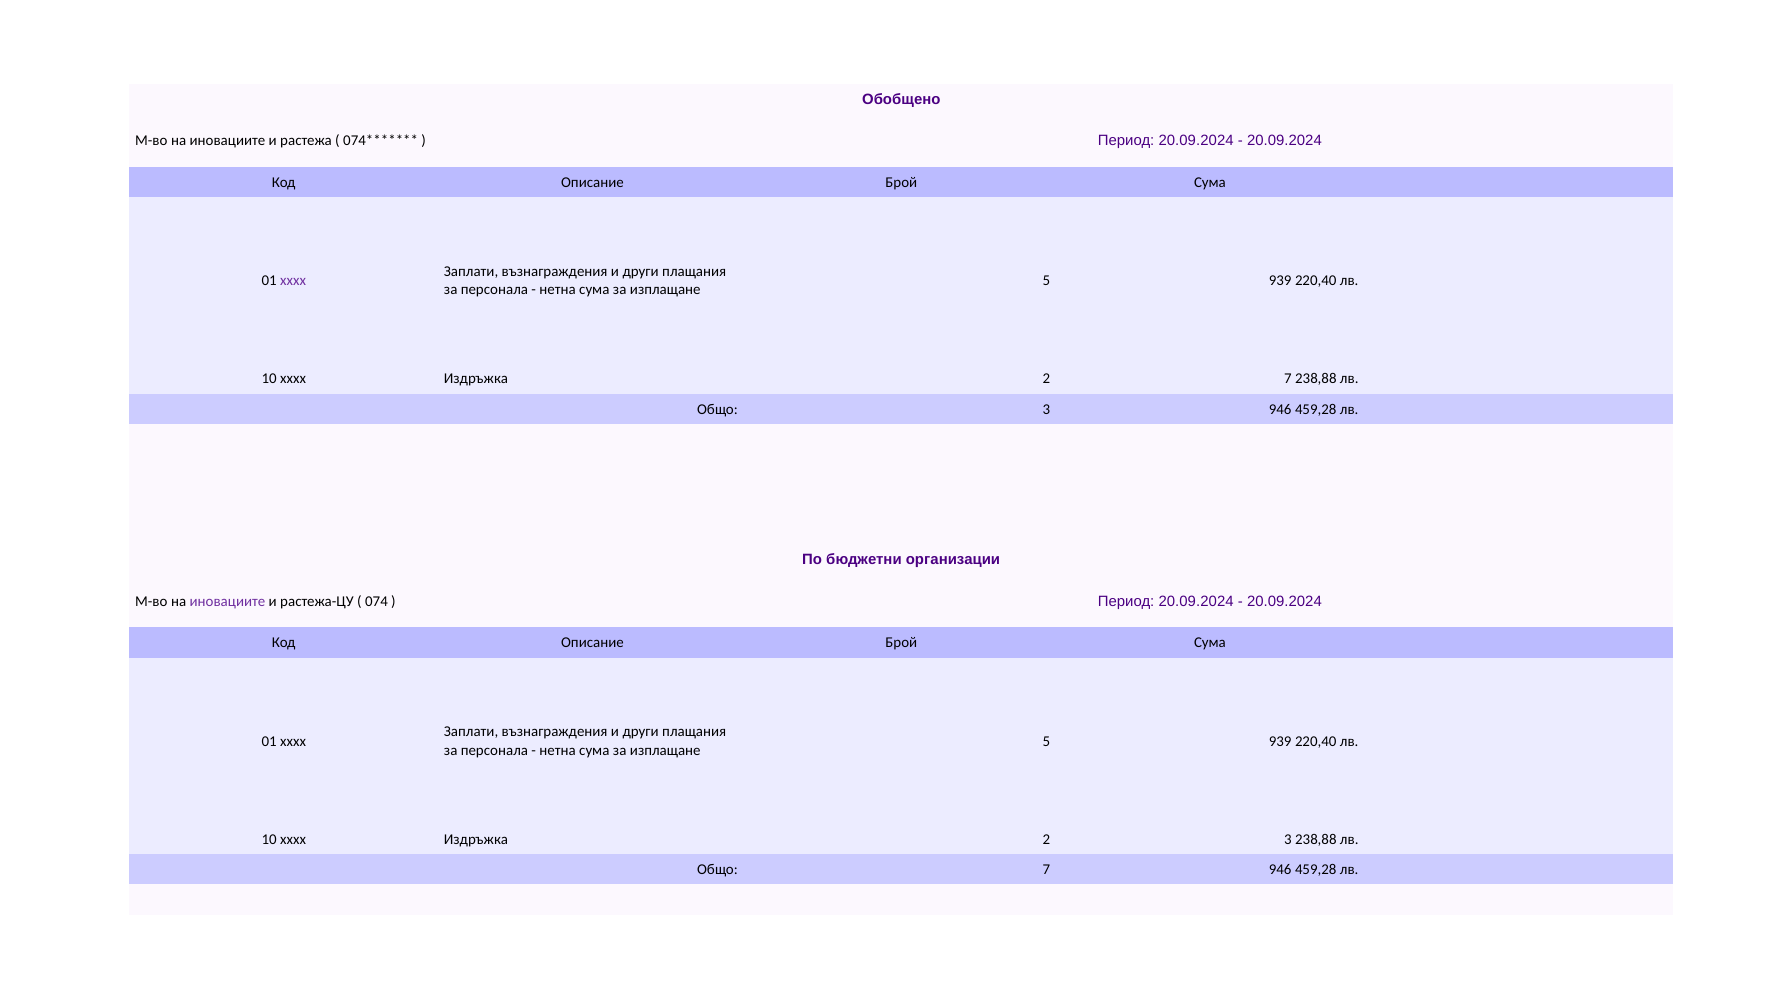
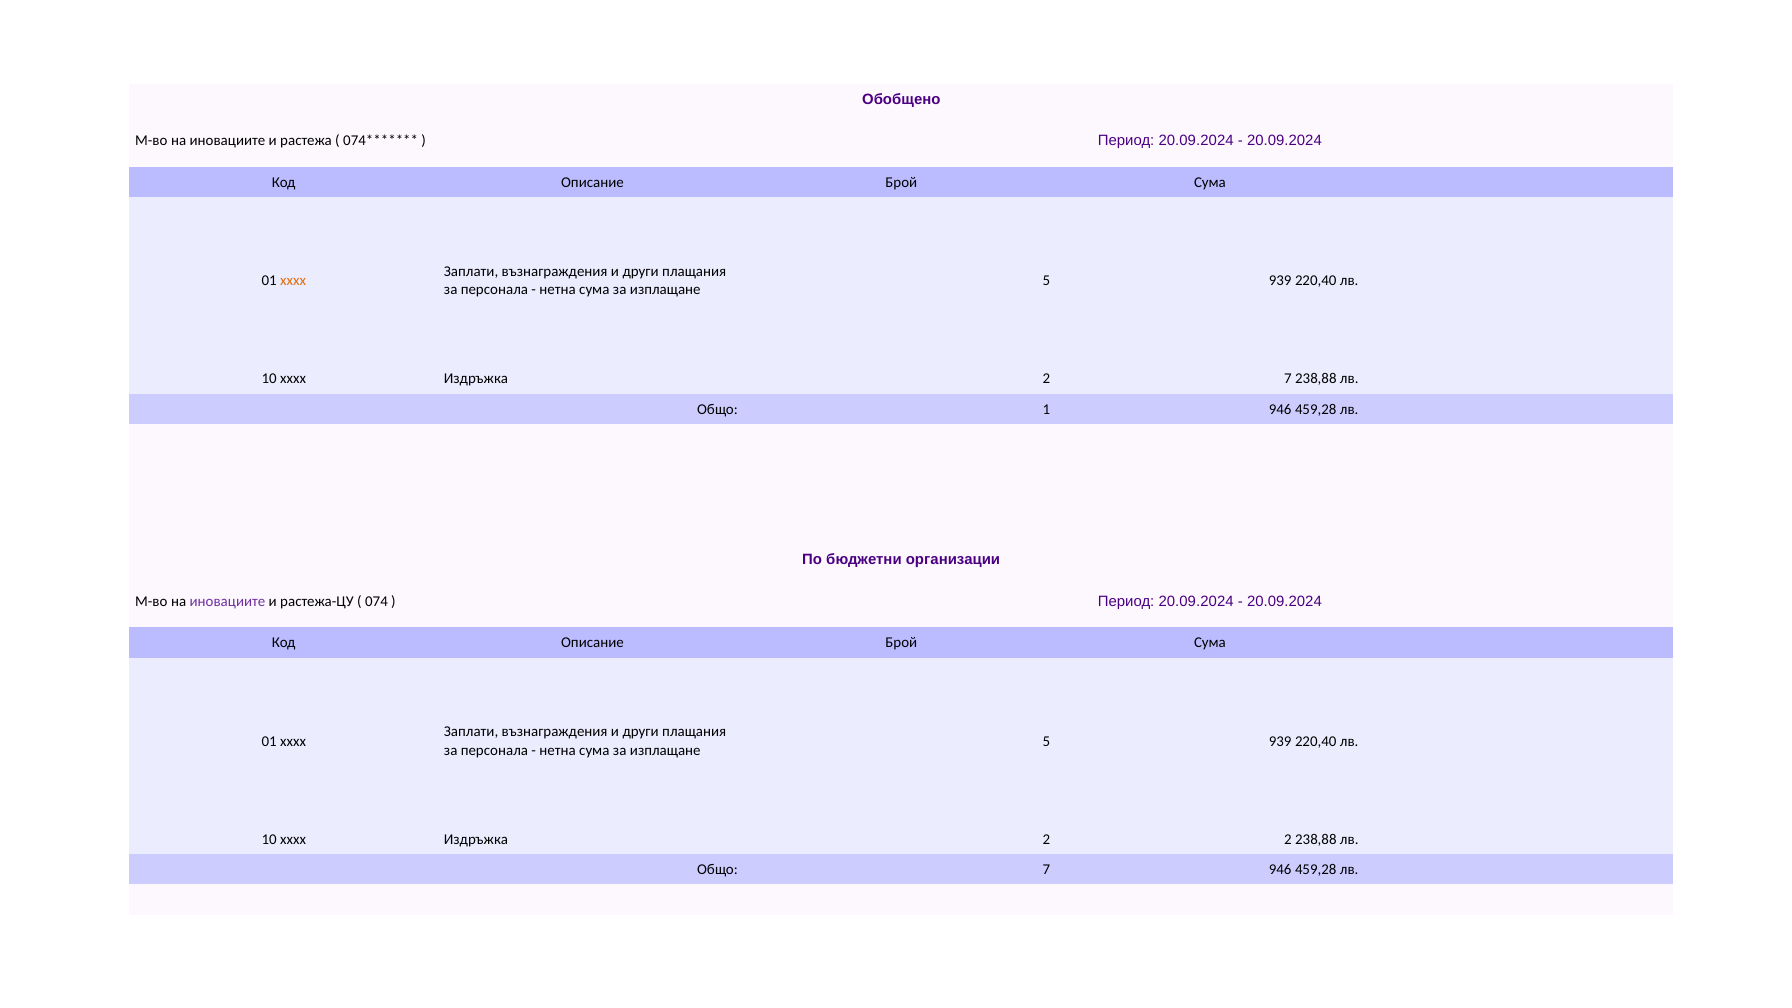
xxxx colour: purple -> orange (293, 281)
Общо 3: 3 -> 1 (1046, 409)
2 3: 3 -> 2 (1288, 840)
